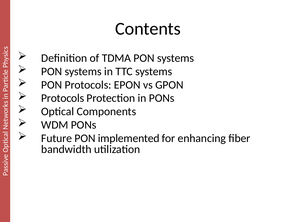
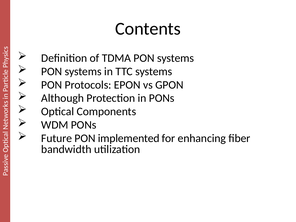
Protocols: Protocols -> Although (63, 98)
